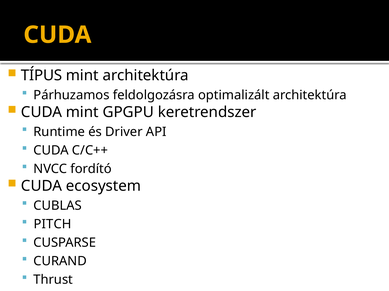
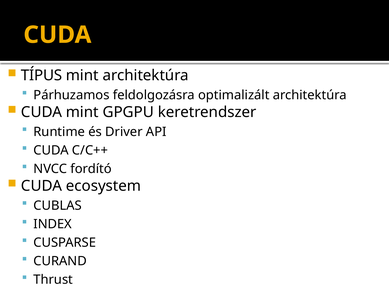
PITCH: PITCH -> INDEX (53, 225)
